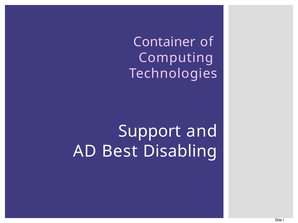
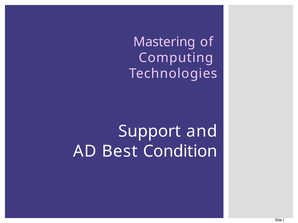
Container: Container -> Mastering (164, 42)
Disabling: Disabling -> Condition (180, 152)
